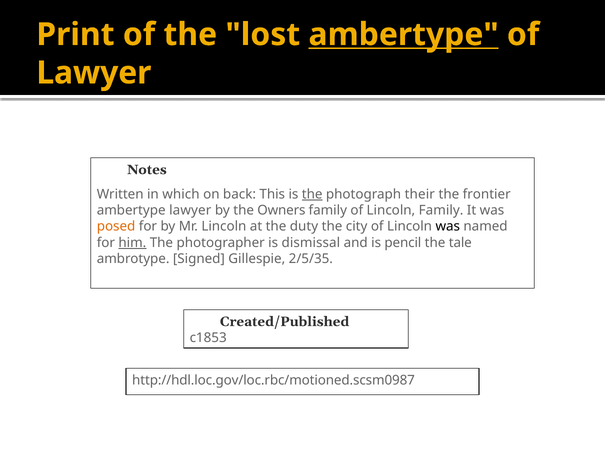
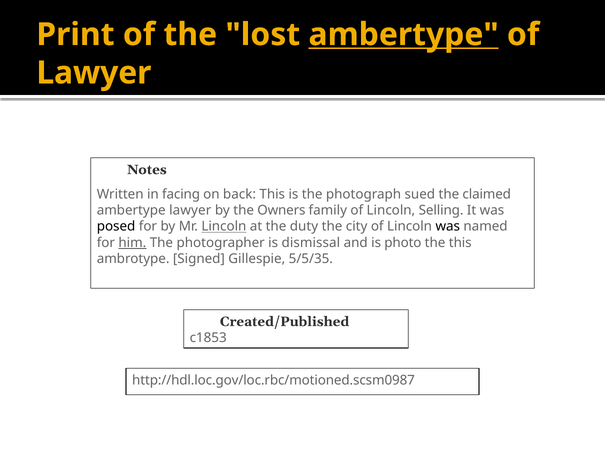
which: which -> facing (181, 194)
the underline: present -> none (312, 194)
their: their -> sued (420, 194)
frontier: frontier -> claimed (487, 194)
Lincoln Family: Family -> Selling (441, 210)
posed colour: orange -> black (116, 226)
Lincoln underline: none -> present (224, 226)
pencil: pencil -> photo (403, 242)
the tale: tale -> this (460, 242)
2/5/35: 2/5/35 -> 5/5/35 (311, 259)
